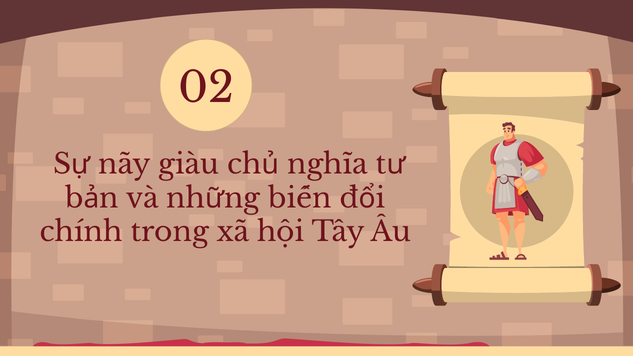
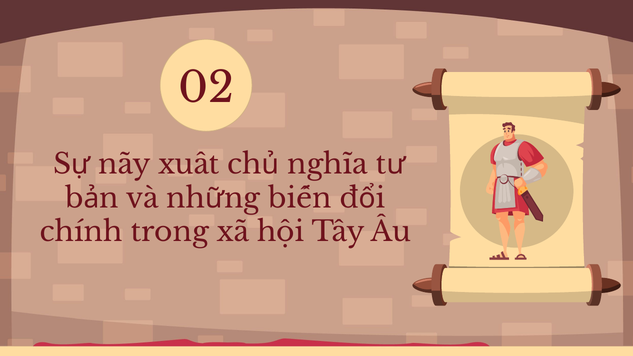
giàu: giàu -> xuất (189, 165)
